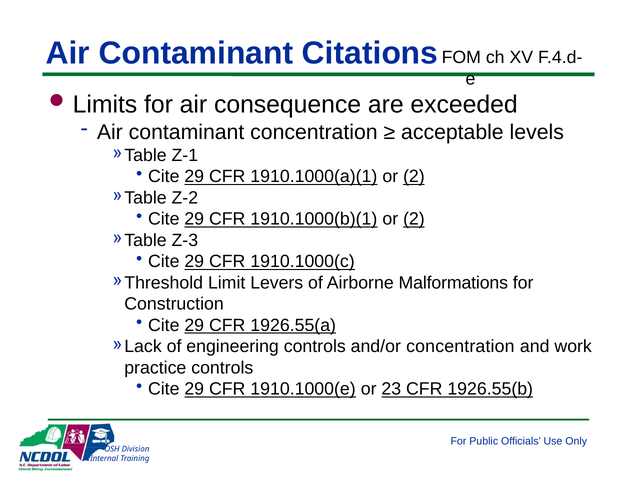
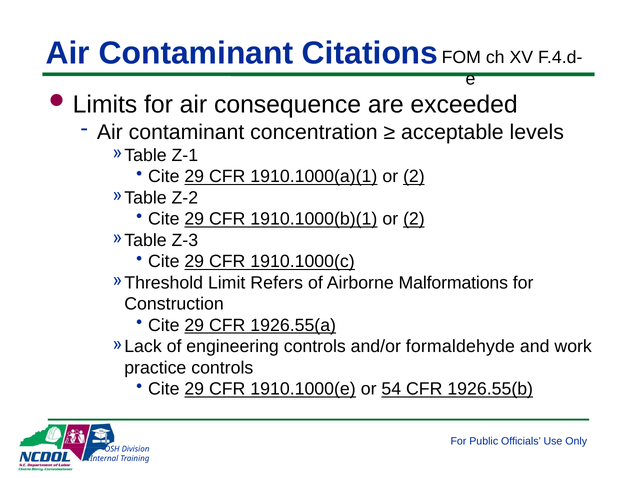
Levers: Levers -> Refers (277, 283)
and/or concentration: concentration -> formaldehyde (460, 346)
23: 23 -> 54 (391, 389)
